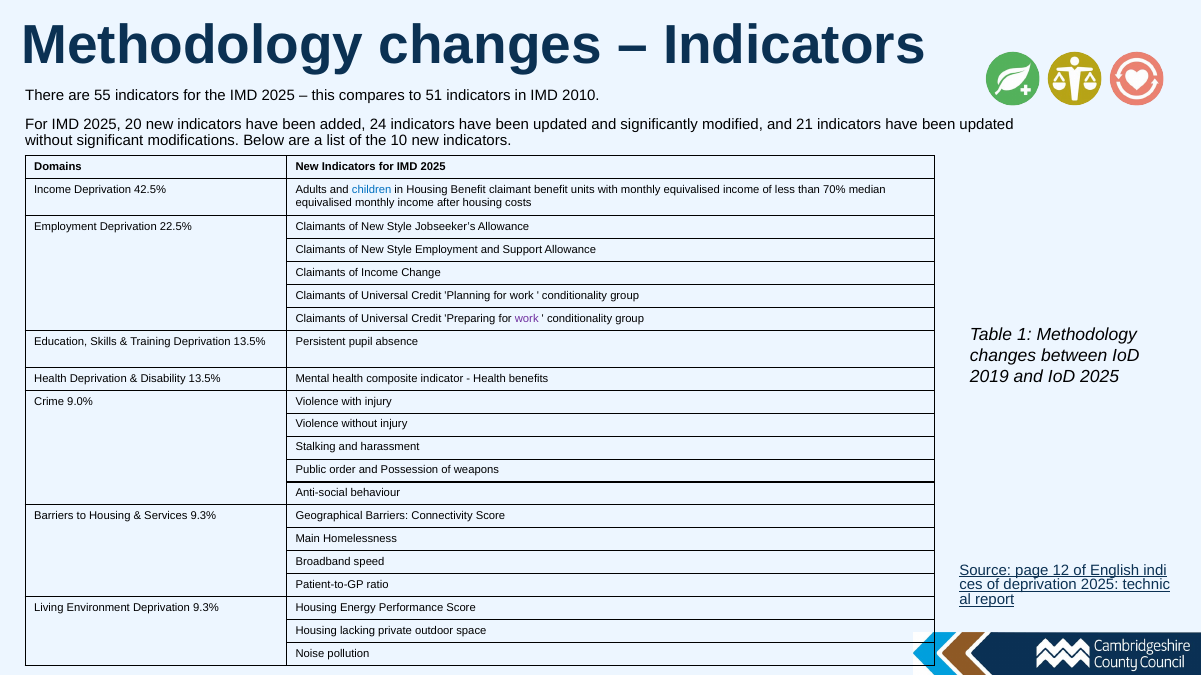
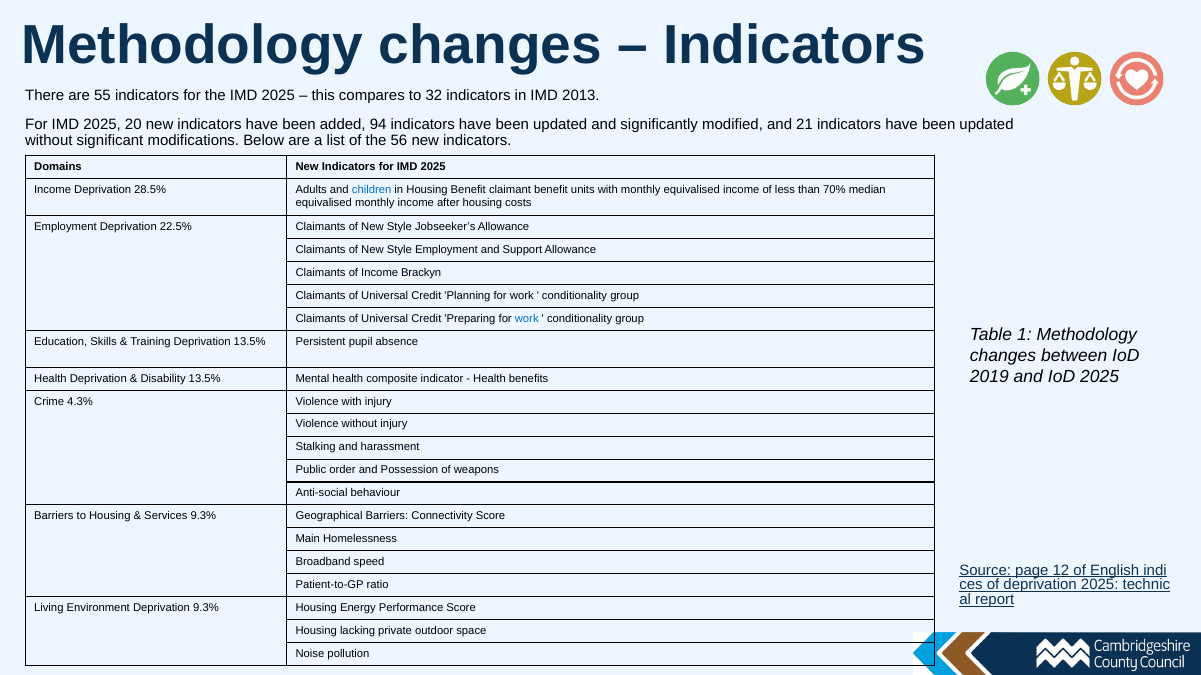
51: 51 -> 32 (434, 96)
2010: 2010 -> 2013 (581, 96)
24: 24 -> 94 (378, 124)
10: 10 -> 56 (399, 141)
42.5%: 42.5% -> 28.5% (150, 190)
Change: Change -> Brackyn (421, 273)
work colour: purple -> blue (527, 319)
9.0%: 9.0% -> 4.3% (80, 402)
